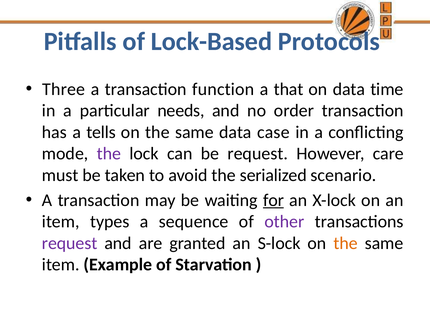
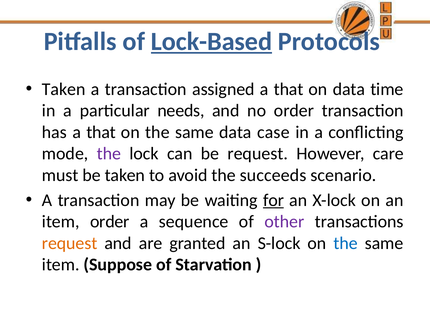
Lock-Based underline: none -> present (212, 42)
Three: Three -> Taken (64, 89)
function: function -> assigned (223, 89)
has a tells: tells -> that (101, 132)
serialized: serialized -> succeeds (273, 175)
item types: types -> order (110, 222)
request colour: purple -> orange (70, 243)
the colour: orange -> blue (346, 243)
Example: Example -> Suppose (118, 265)
